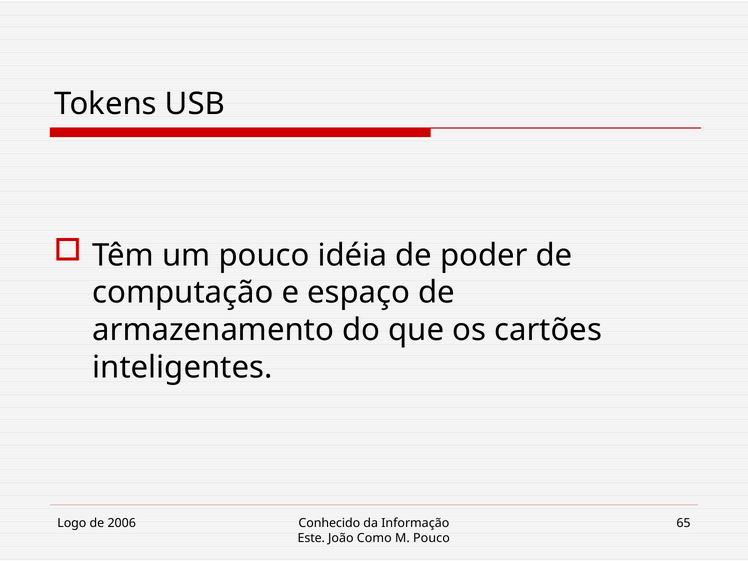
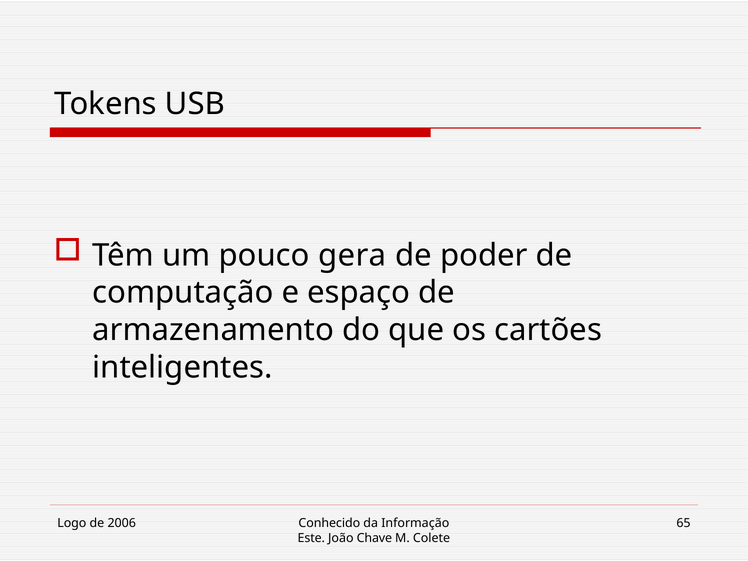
idéia: idéia -> gera (352, 255)
Como: Como -> Chave (374, 538)
M Pouco: Pouco -> Colete (432, 538)
